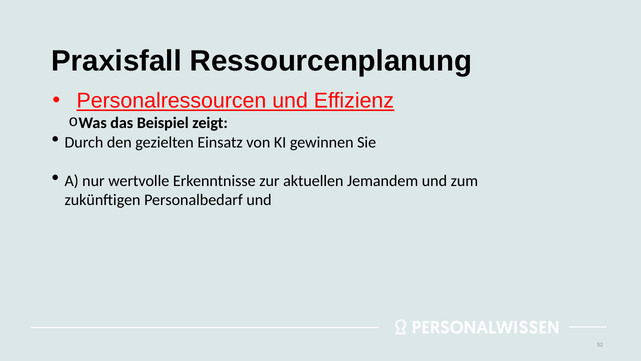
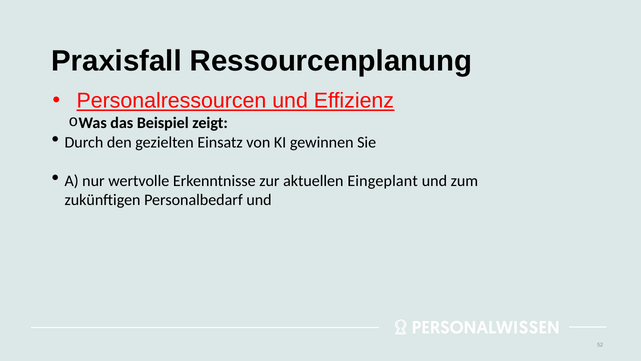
Jemandem: Jemandem -> Eingeplant (383, 181)
